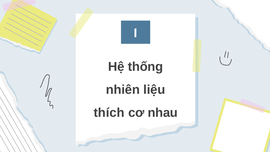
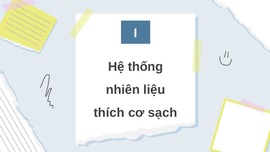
nhau: nhau -> sạch (163, 113)
